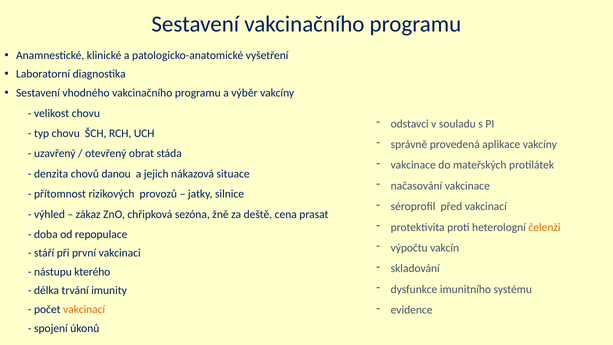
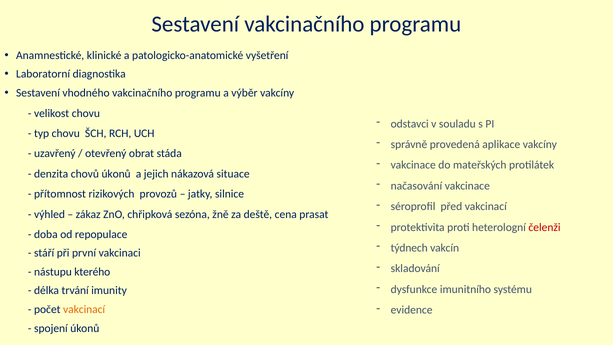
chovů danou: danou -> úkonů (116, 174)
čelenži colour: orange -> red (545, 227)
výpočtu: výpočtu -> týdnech (409, 248)
